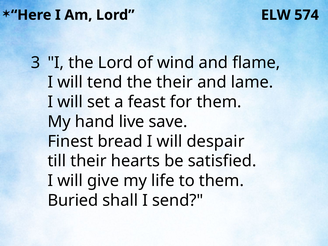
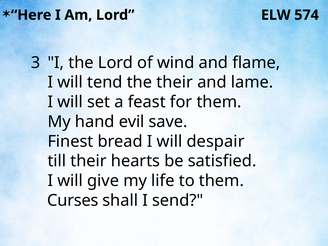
live: live -> evil (132, 122)
Buried: Buried -> Curses (73, 200)
